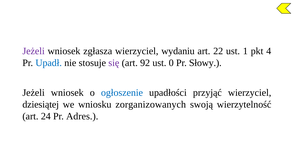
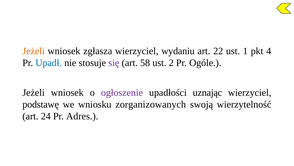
Jeżeli colour: purple -> orange (34, 51)
92: 92 -> 58 (145, 63)
0: 0 -> 2 (171, 63)
Słowy: Słowy -> Ogóle (205, 63)
ogłoszenie colour: blue -> purple (122, 92)
przyjąć: przyjąć -> uznając (207, 92)
dziesiątej: dziesiątej -> podstawę (41, 104)
